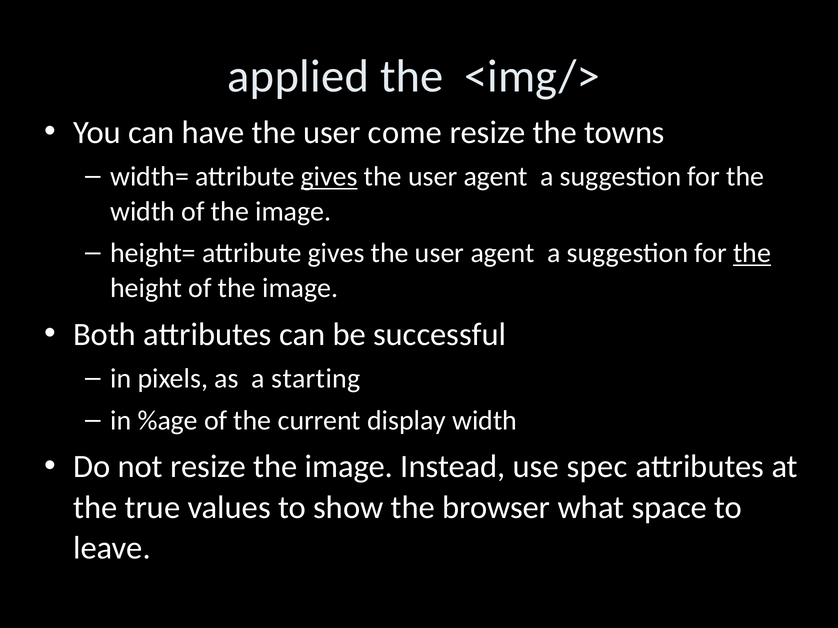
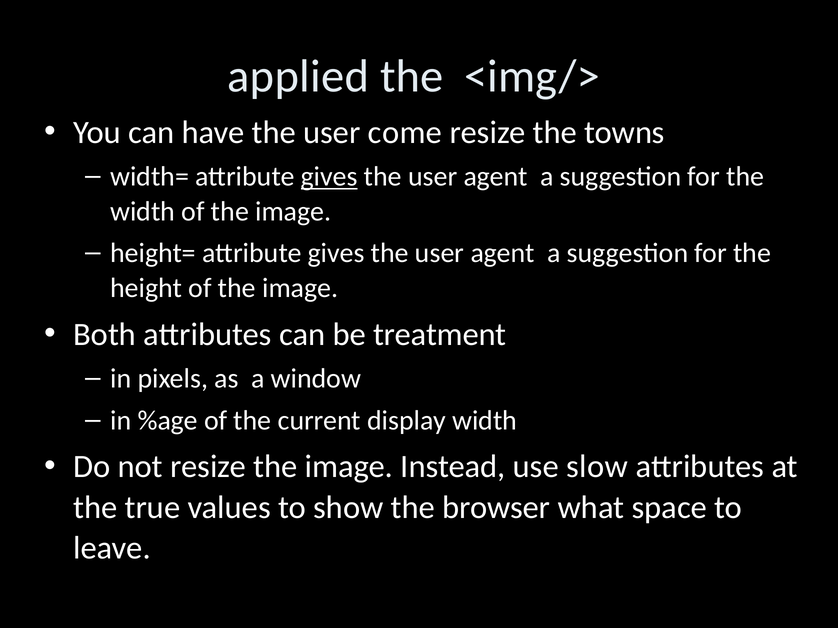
the underline: present -> none (752, 253)
successful: successful -> treatment (440, 335)
starting: starting -> window (316, 379)
spec: spec -> slow (597, 467)
